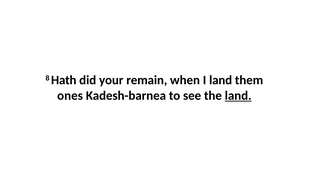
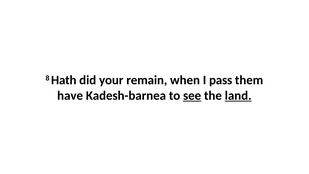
I land: land -> pass (221, 80)
ones: ones -> have (70, 96)
see underline: none -> present (192, 96)
